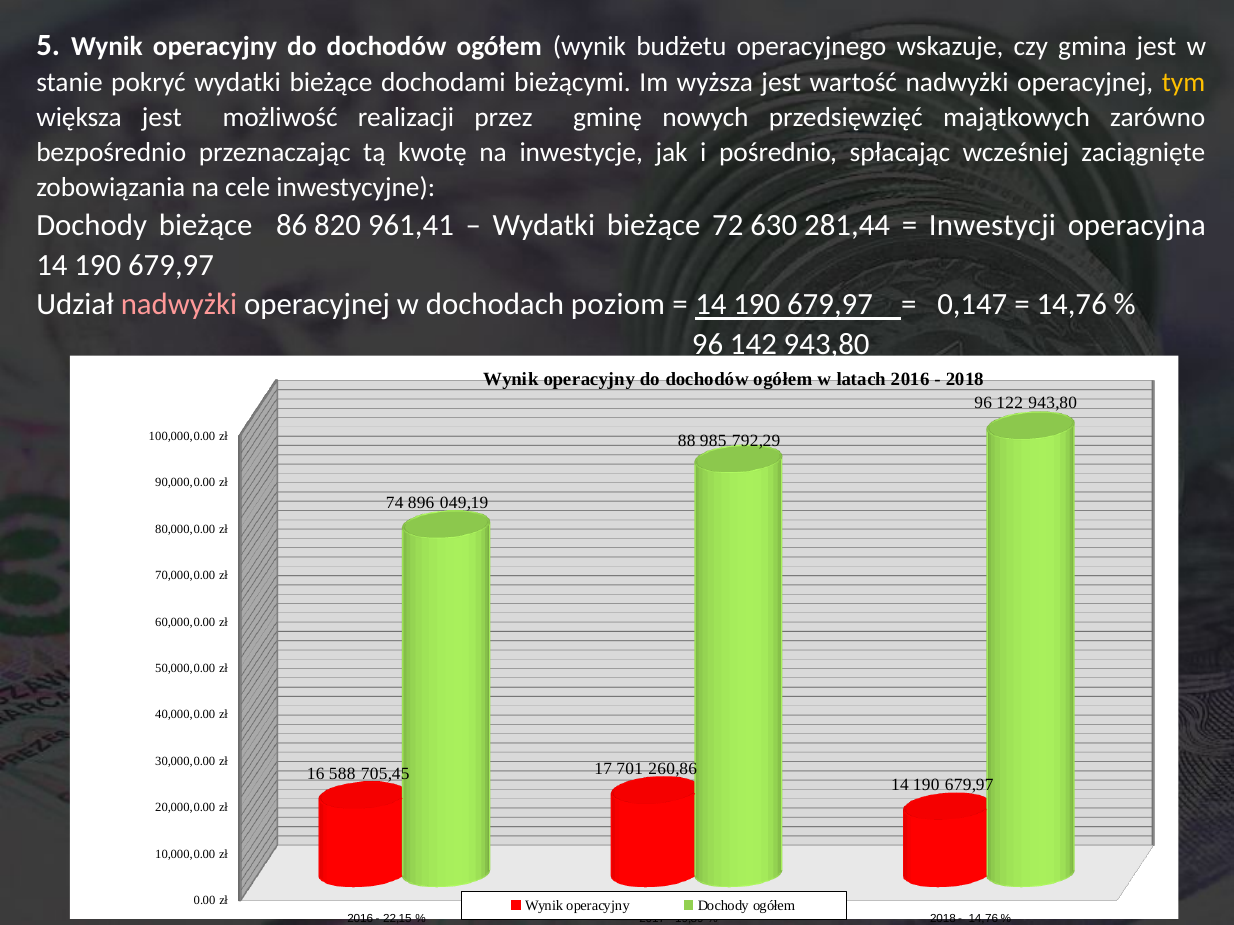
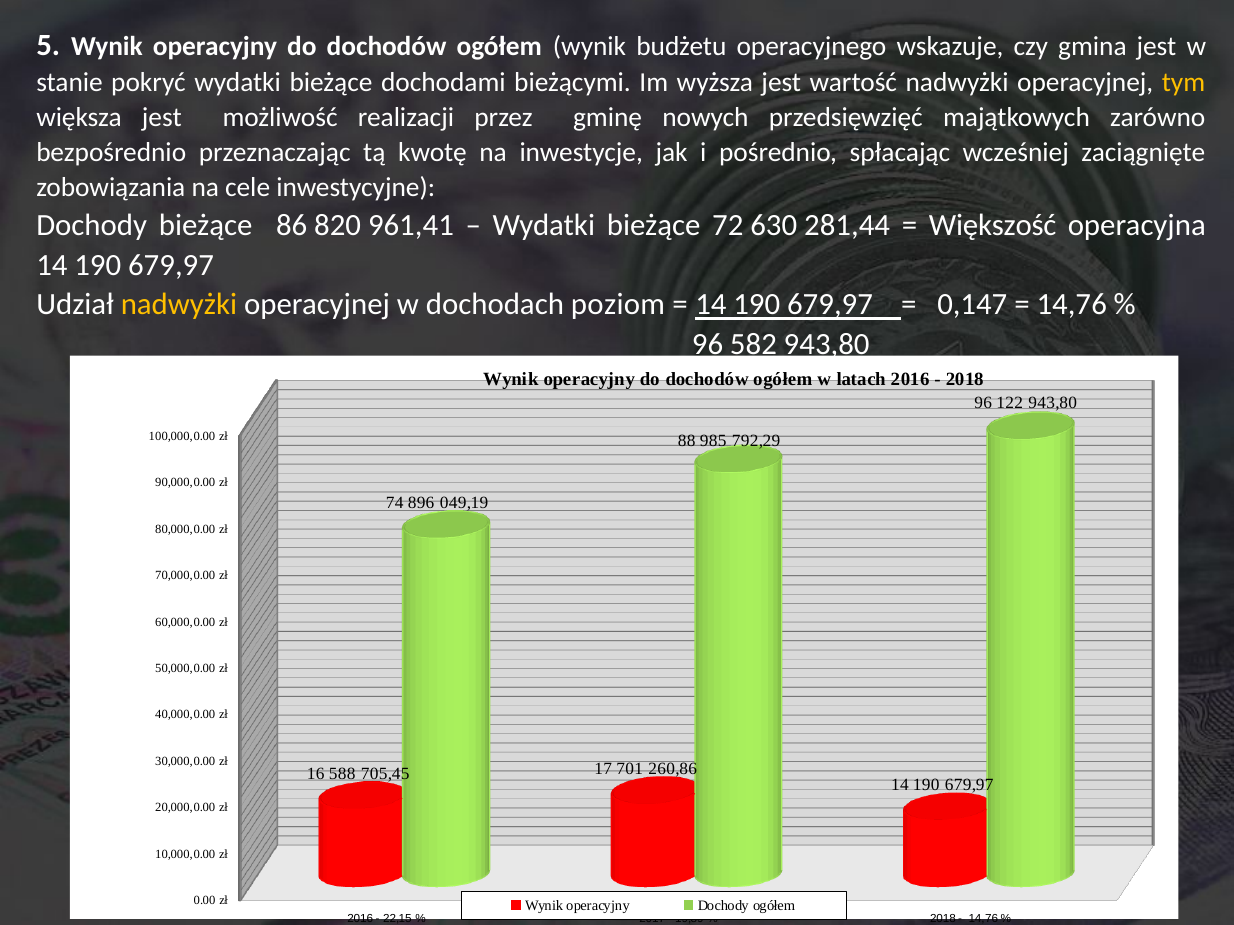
Inwestycji: Inwestycji -> Większość (993, 226)
nadwyżki colour: pink -> yellow (179, 305)
142: 142 -> 582 (753, 344)
